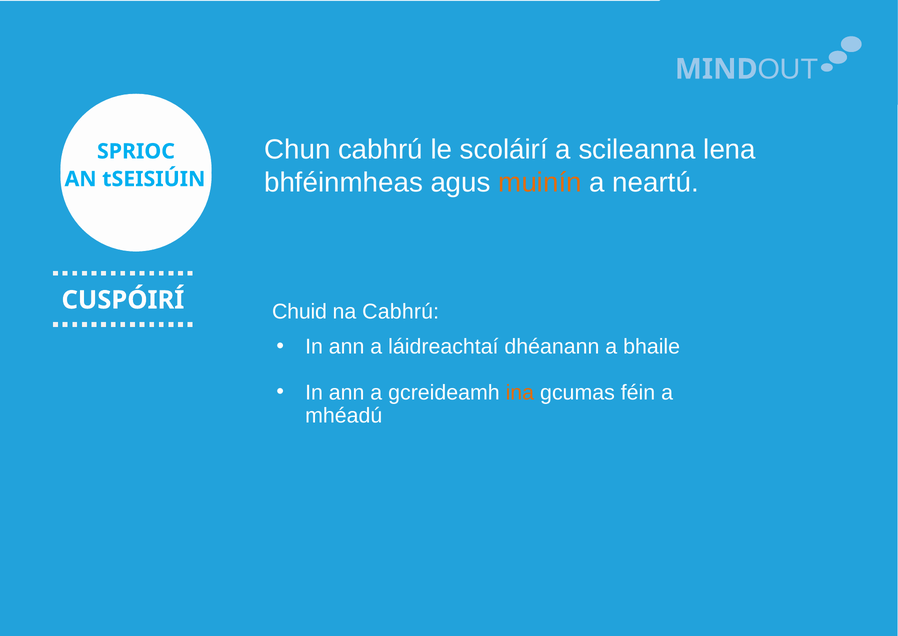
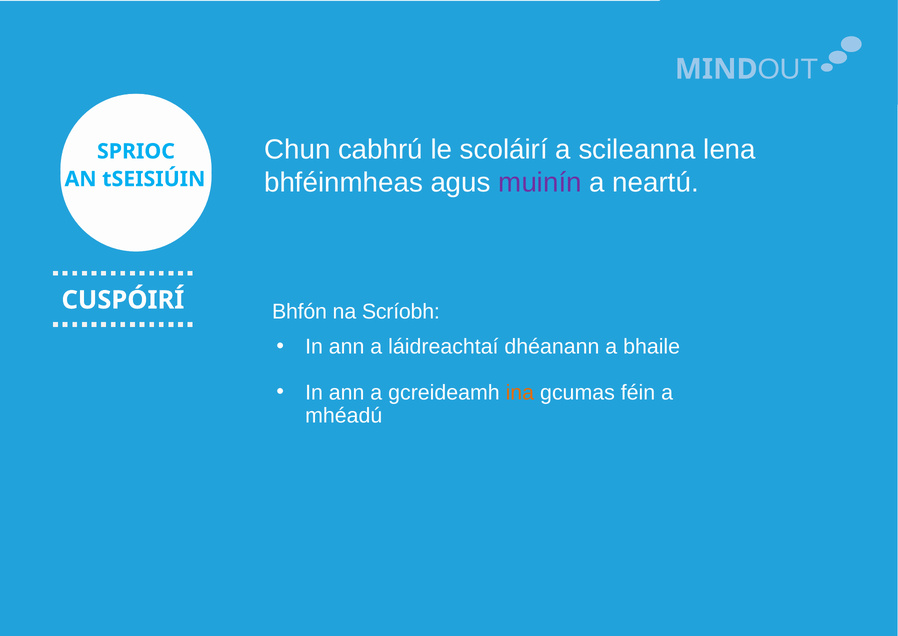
muinín colour: orange -> purple (540, 183)
Chuid: Chuid -> Bhfón (299, 311)
na Cabhrú: Cabhrú -> Scríobh (401, 311)
